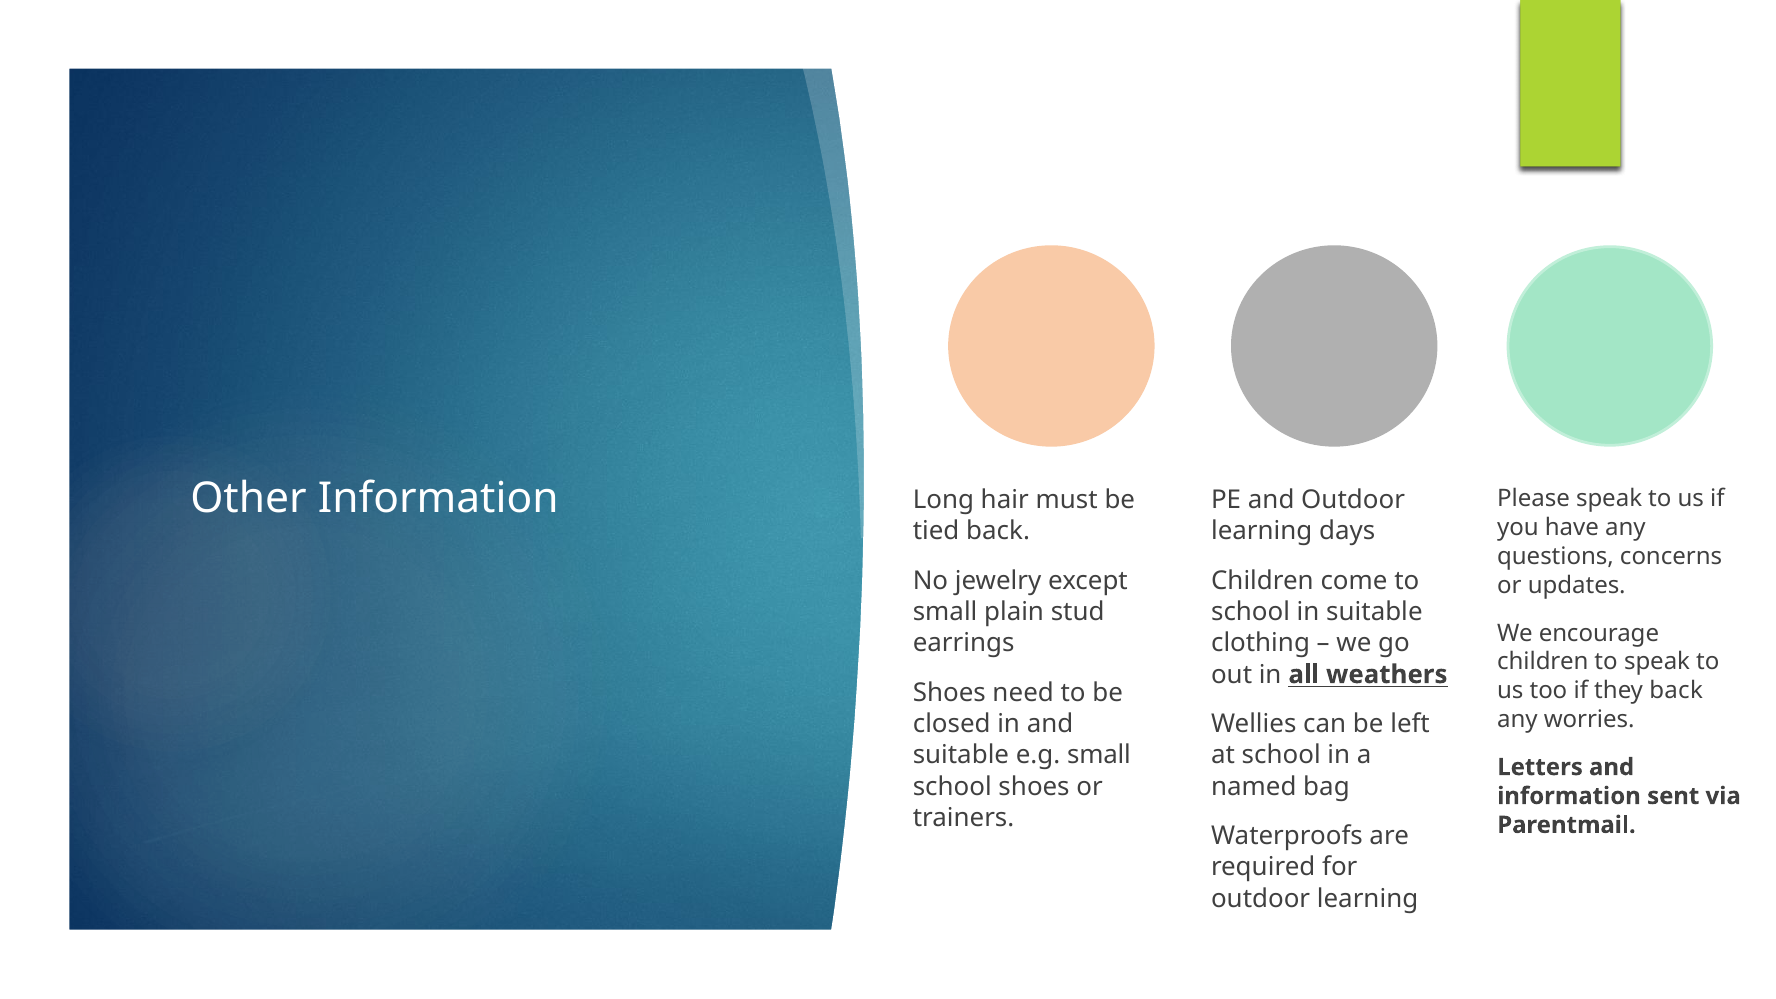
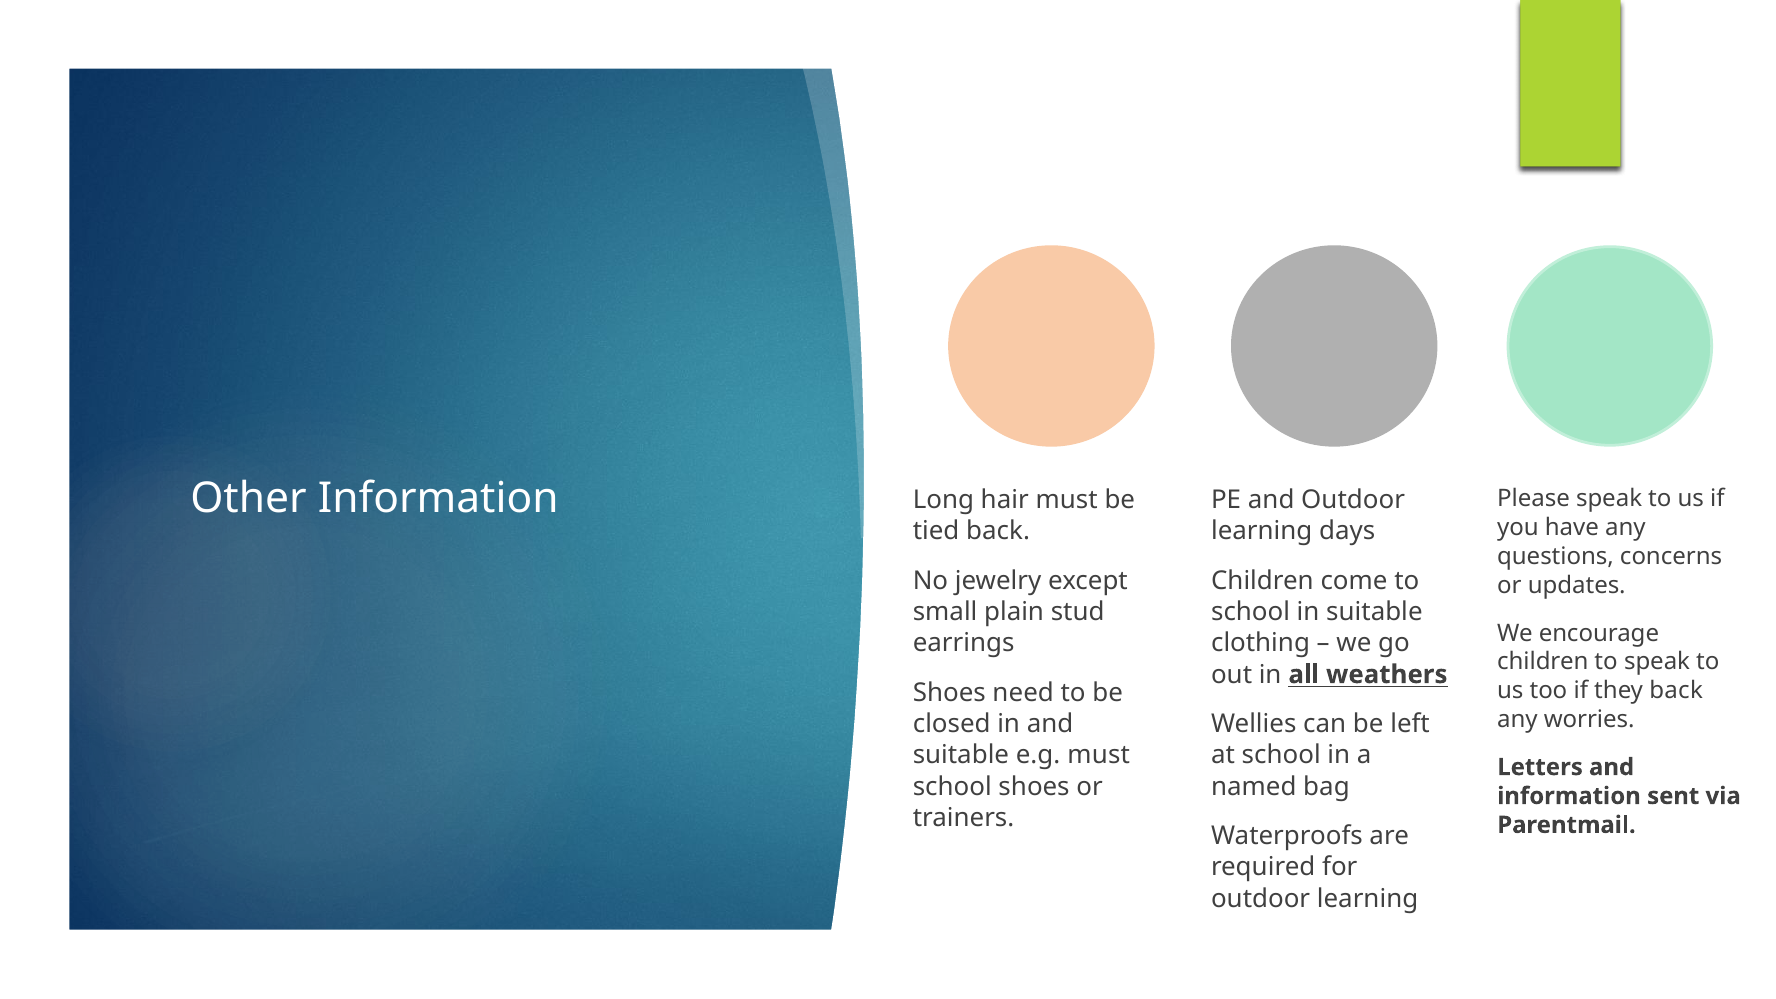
e.g small: small -> must (1099, 755)
